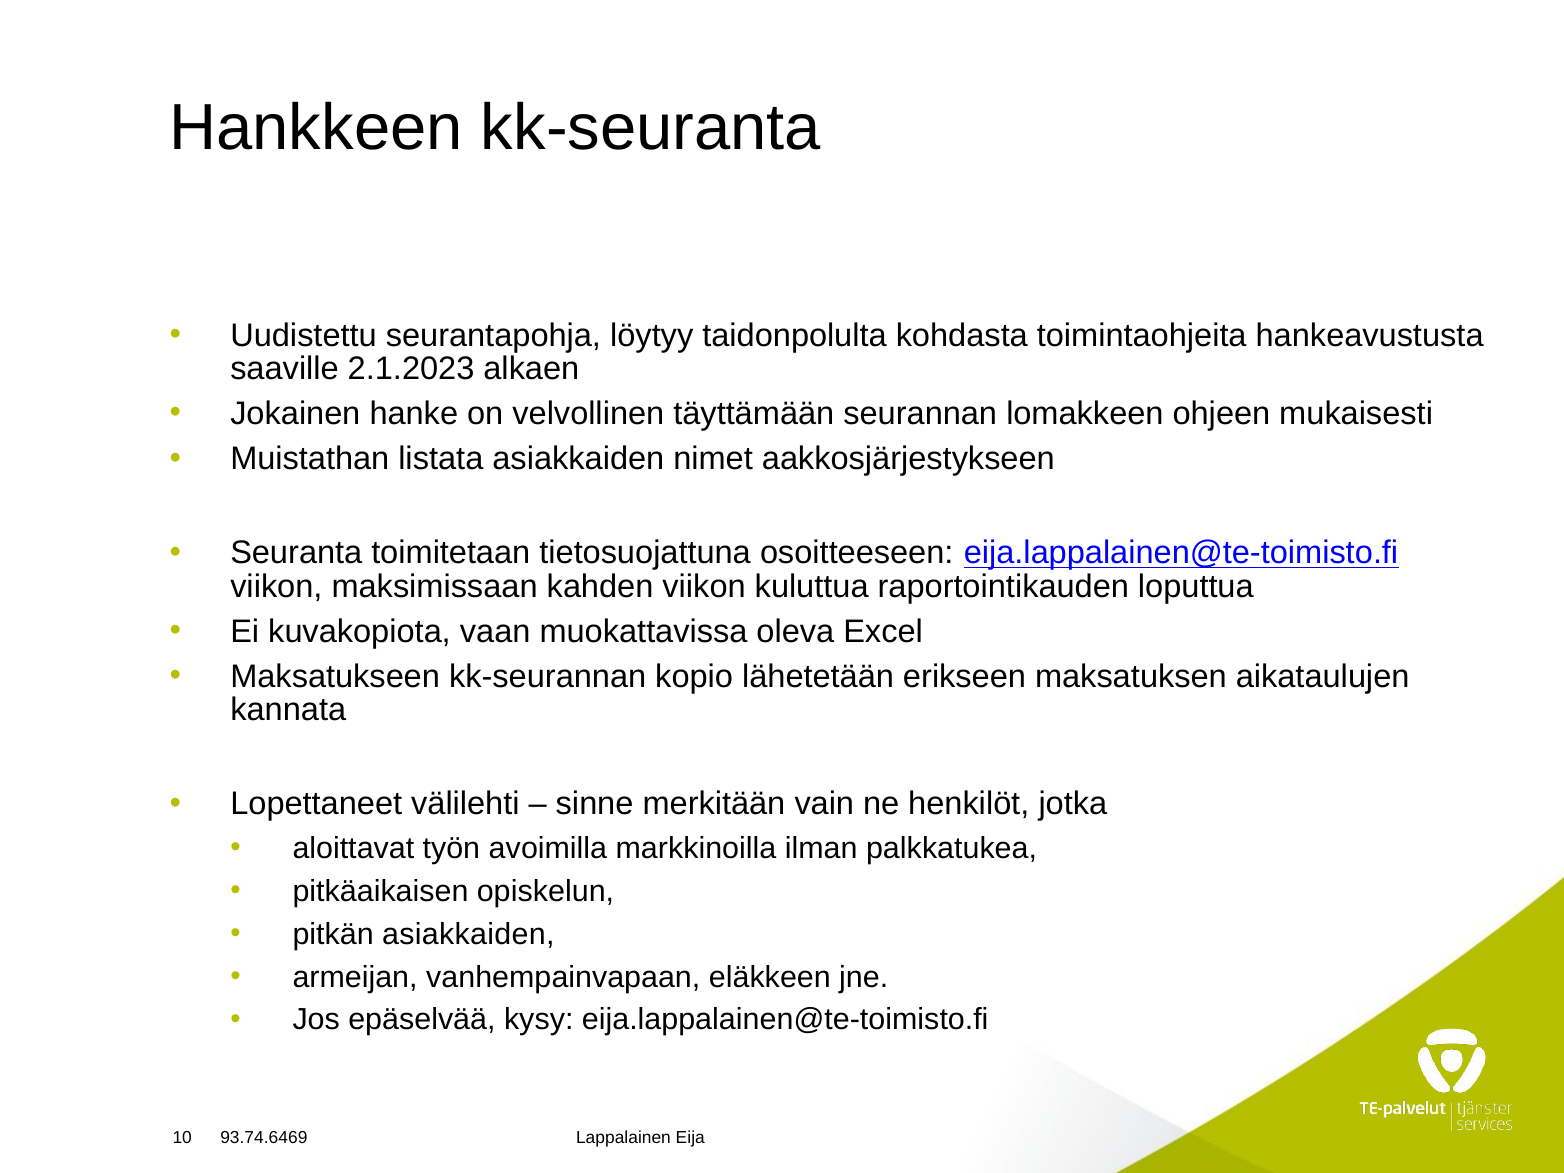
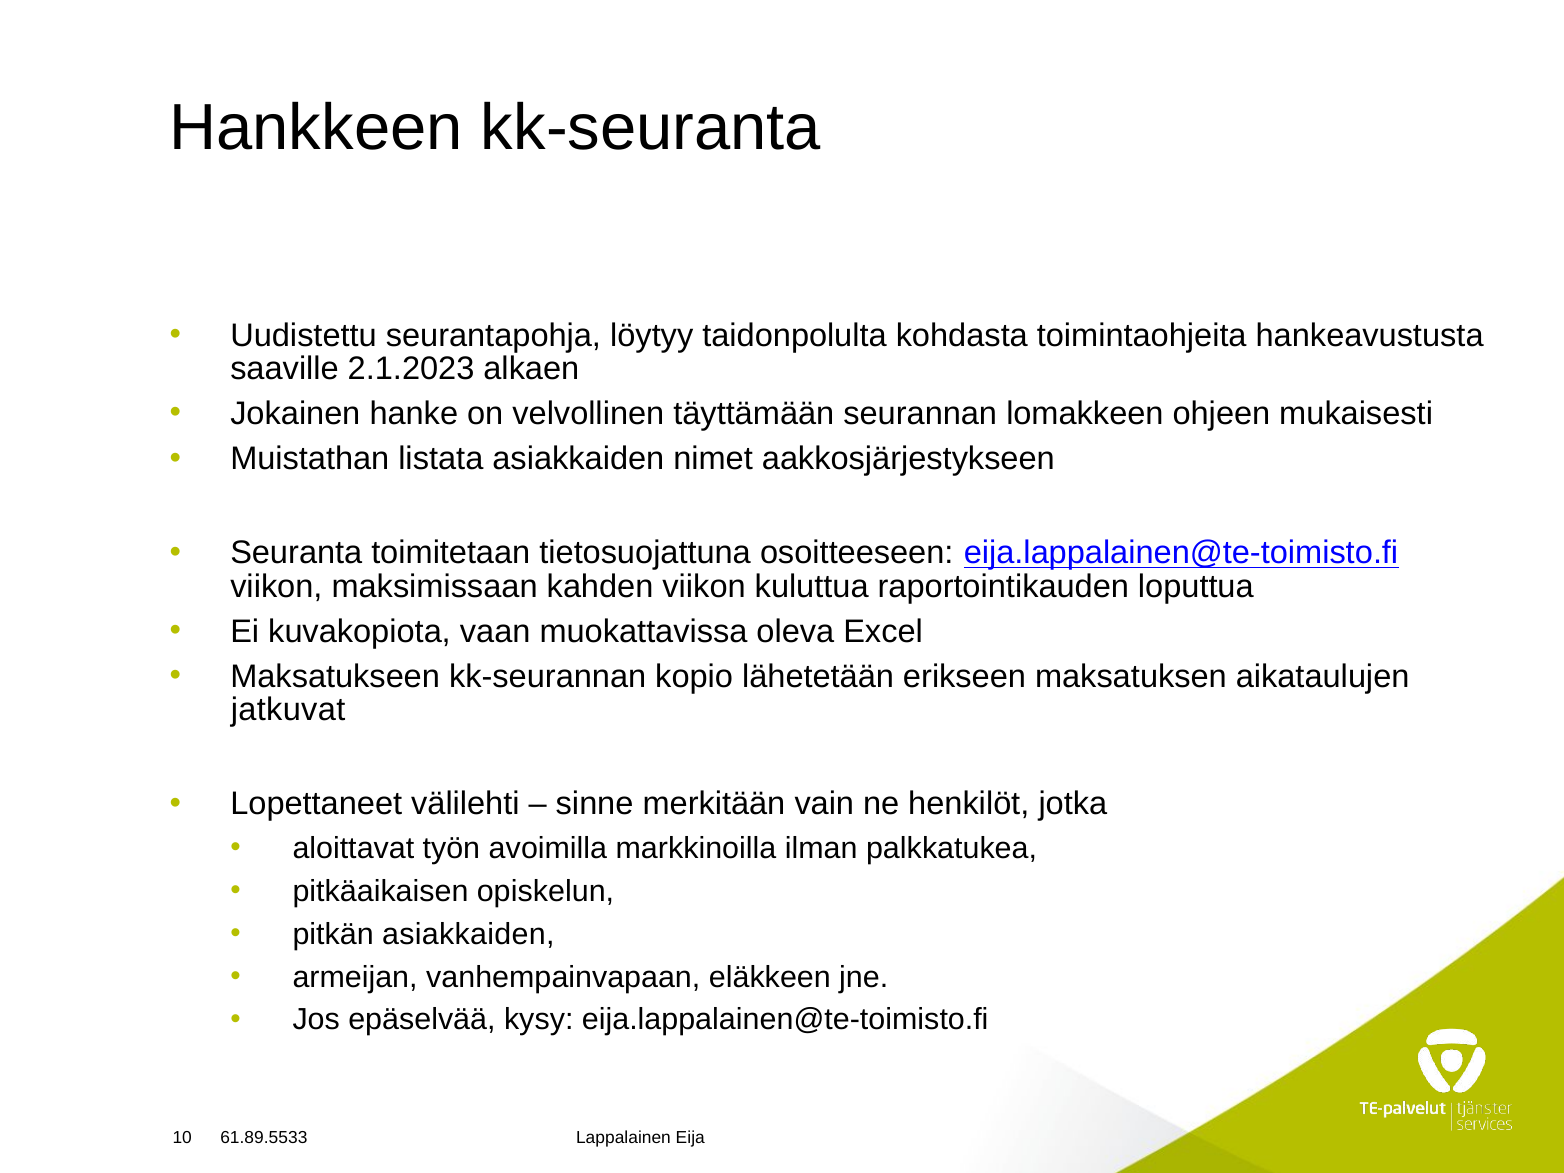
kannata: kannata -> jatkuvat (288, 710)
93.74.6469: 93.74.6469 -> 61.89.5533 (264, 1137)
